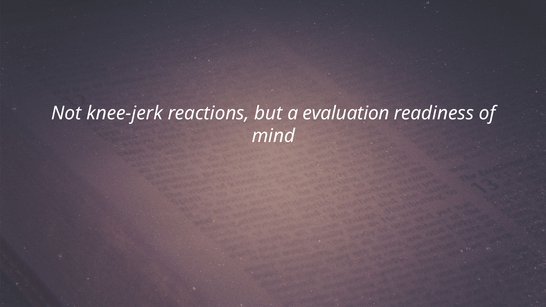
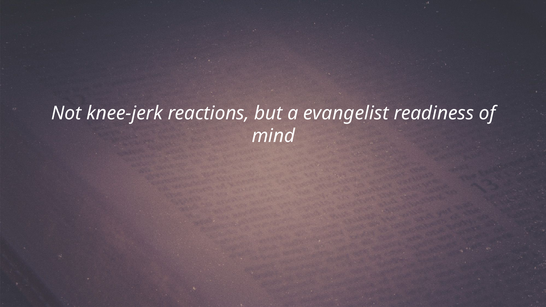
evaluation: evaluation -> evangelist (346, 113)
